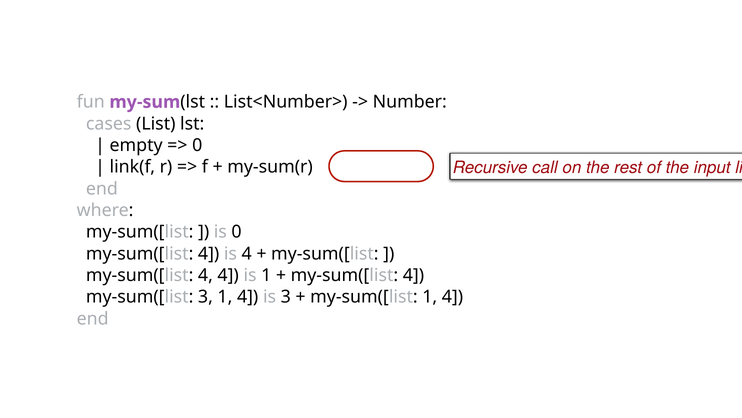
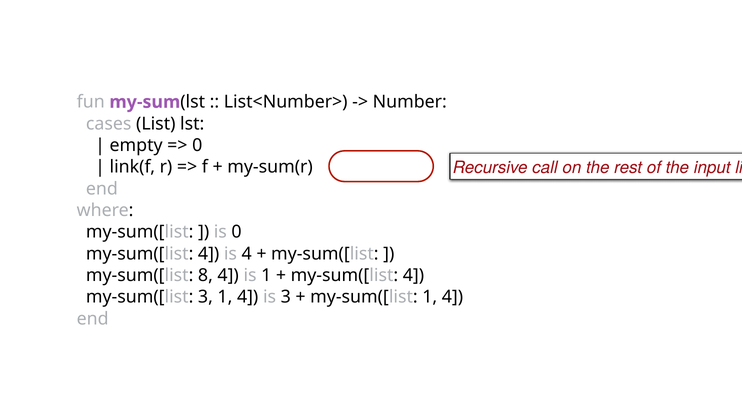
4: 4 -> 8 (205, 275)
